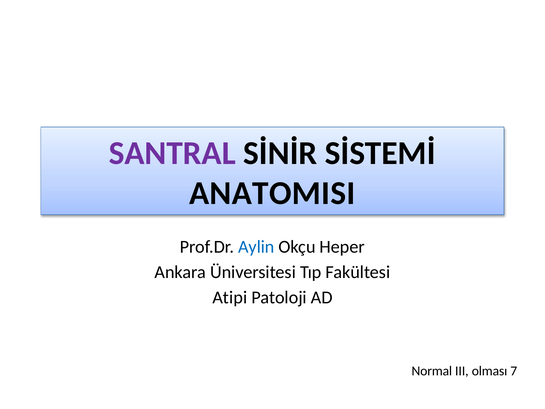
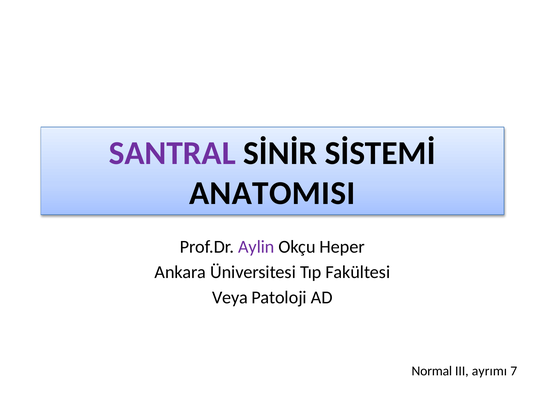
Aylin colour: blue -> purple (256, 247)
Atipi: Atipi -> Veya (230, 297)
olması: olması -> ayrımı (489, 371)
